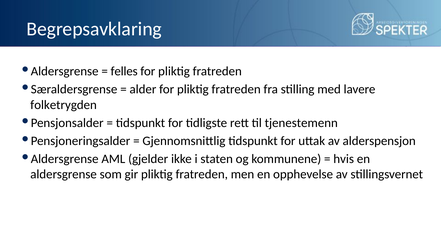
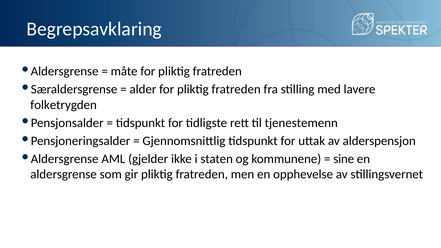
felles: felles -> måte (124, 71)
hvis: hvis -> sine (344, 159)
